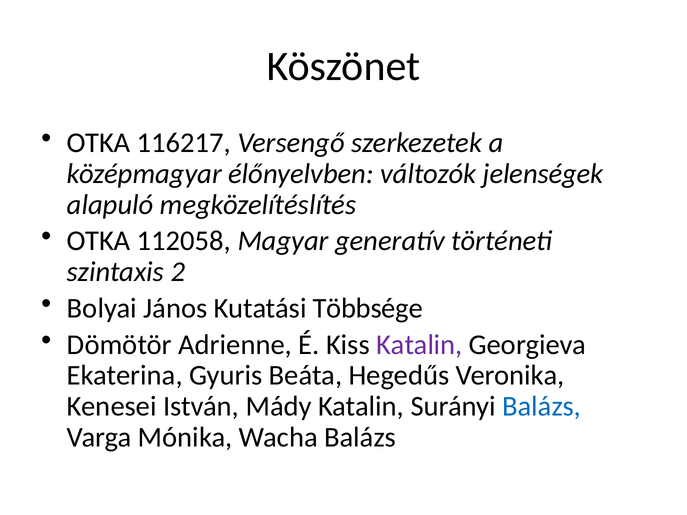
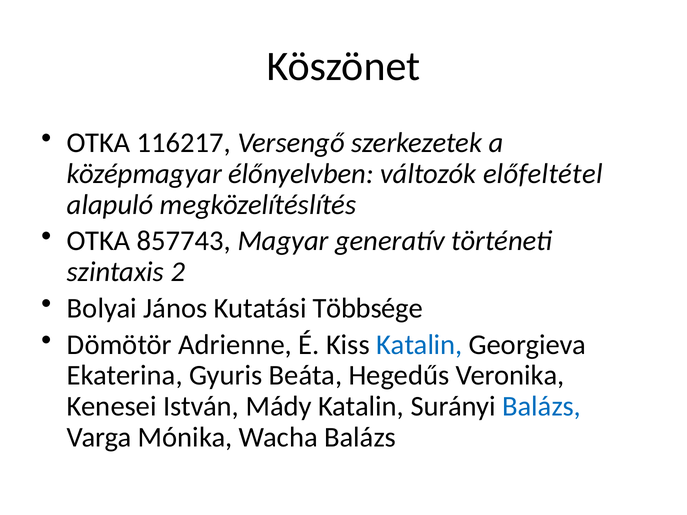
jelenségek: jelenségek -> előfeltétel (543, 174)
112058: 112058 -> 857743 (184, 241)
Katalin colour: purple -> blue (419, 345)
